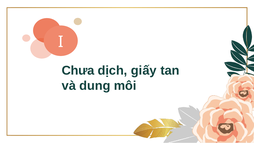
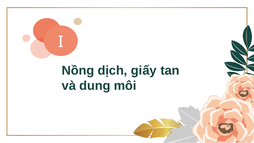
Chưa: Chưa -> Nồng (78, 70)
